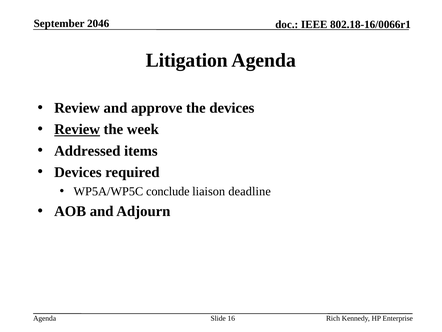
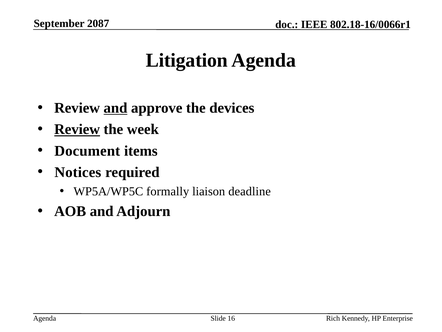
2046: 2046 -> 2087 (98, 23)
and underline: none -> present (115, 108)
Addressed: Addressed -> Document (87, 151)
Devices: Devices -> Notices (78, 172)
conclude: conclude -> formally (168, 191)
